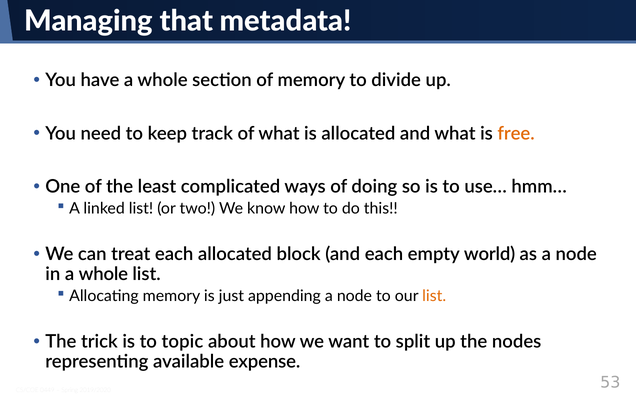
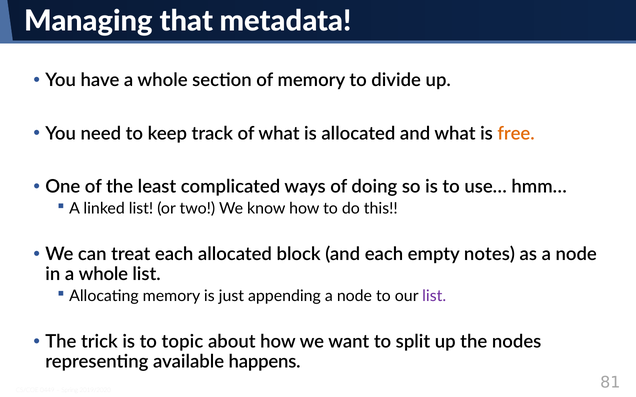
world: world -> notes (489, 255)
list colour: orange -> purple (434, 297)
expense: expense -> happens (265, 362)
53: 53 -> 81 (610, 383)
